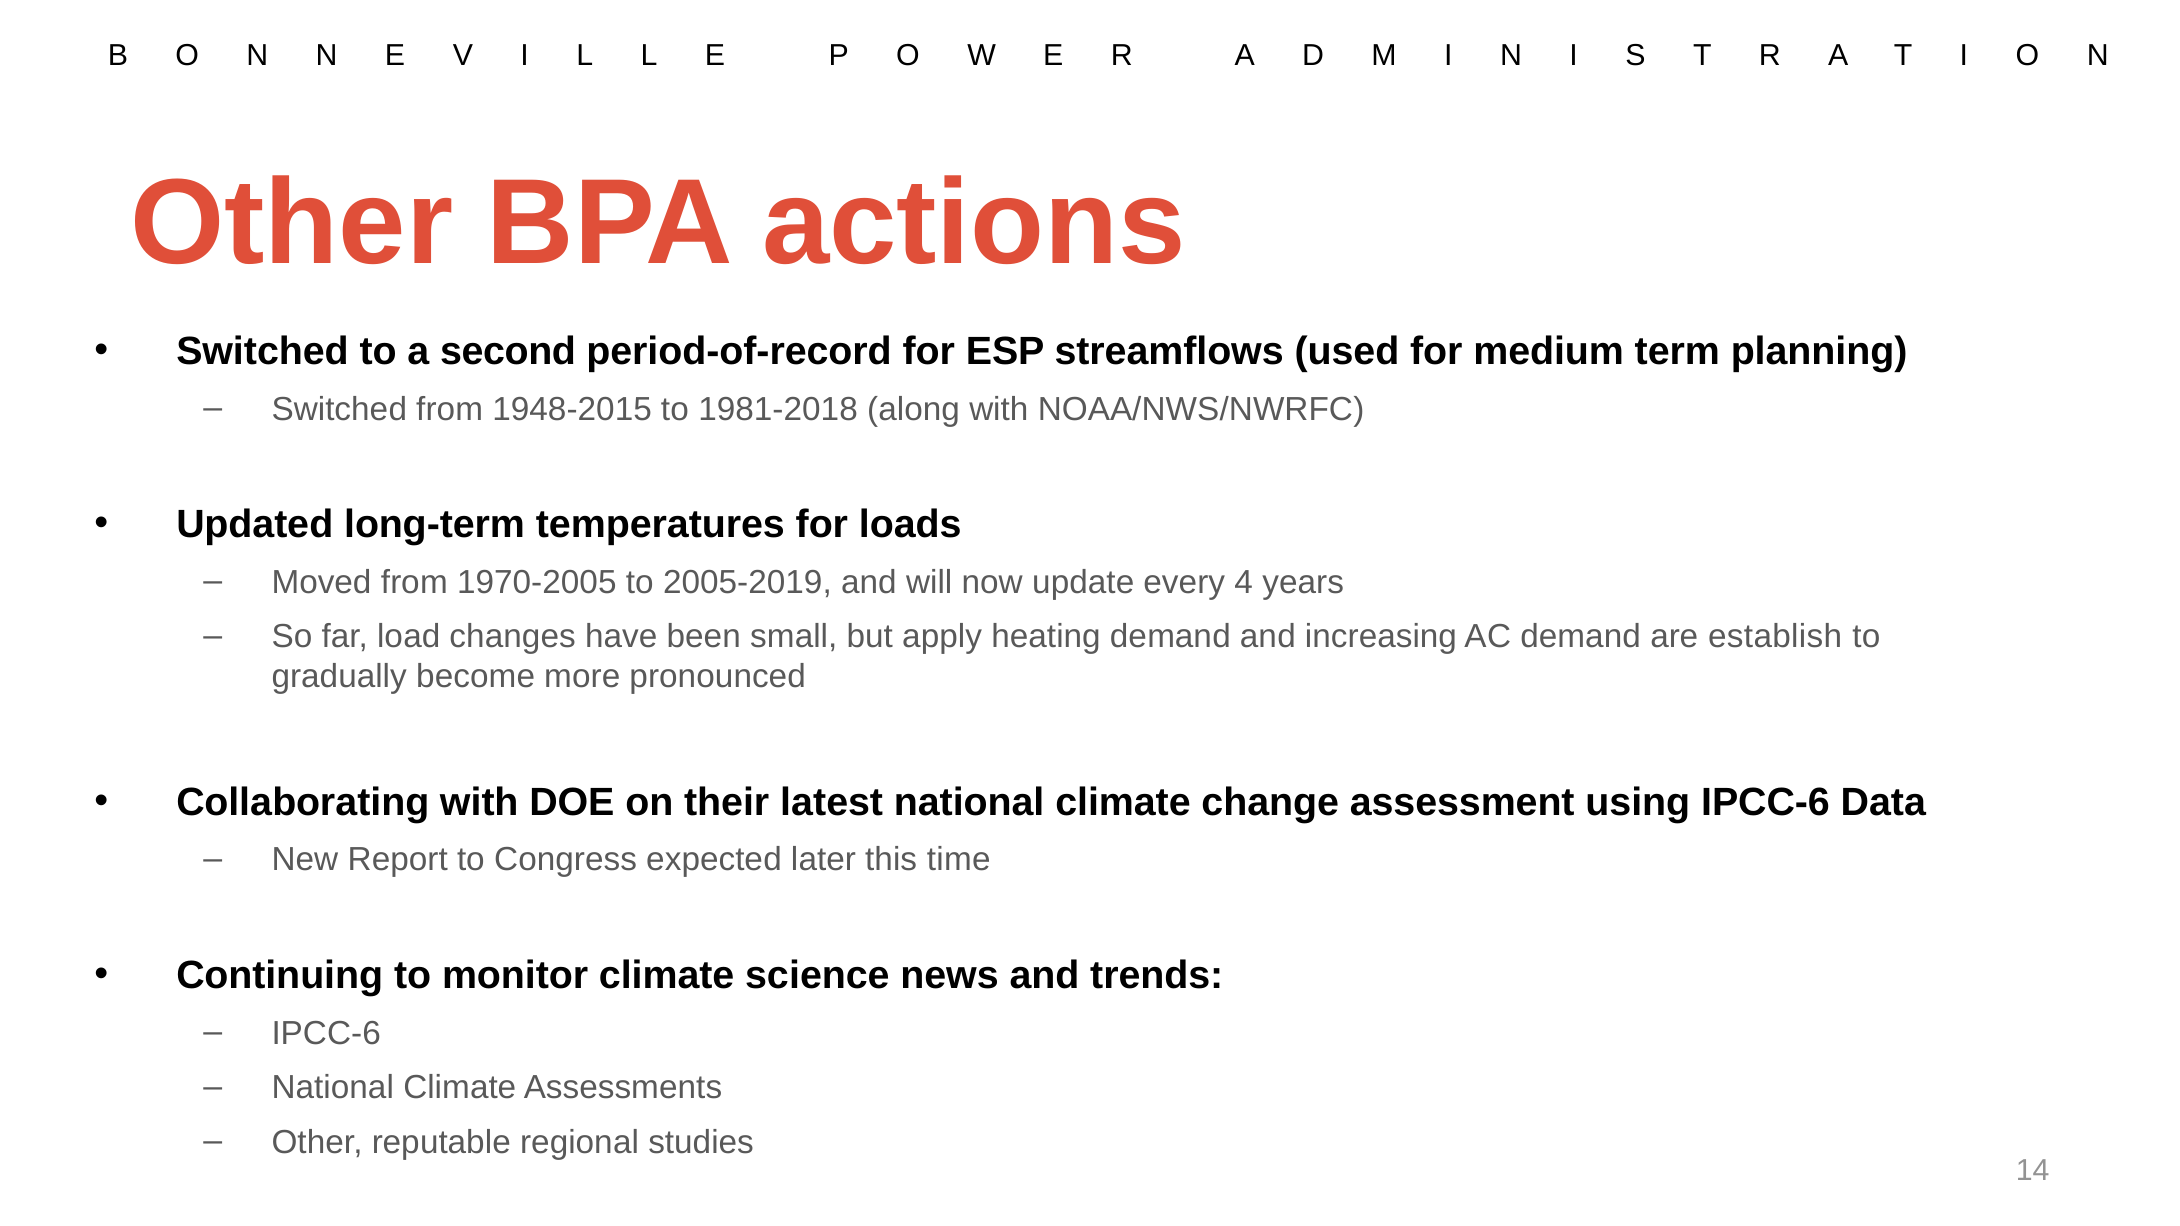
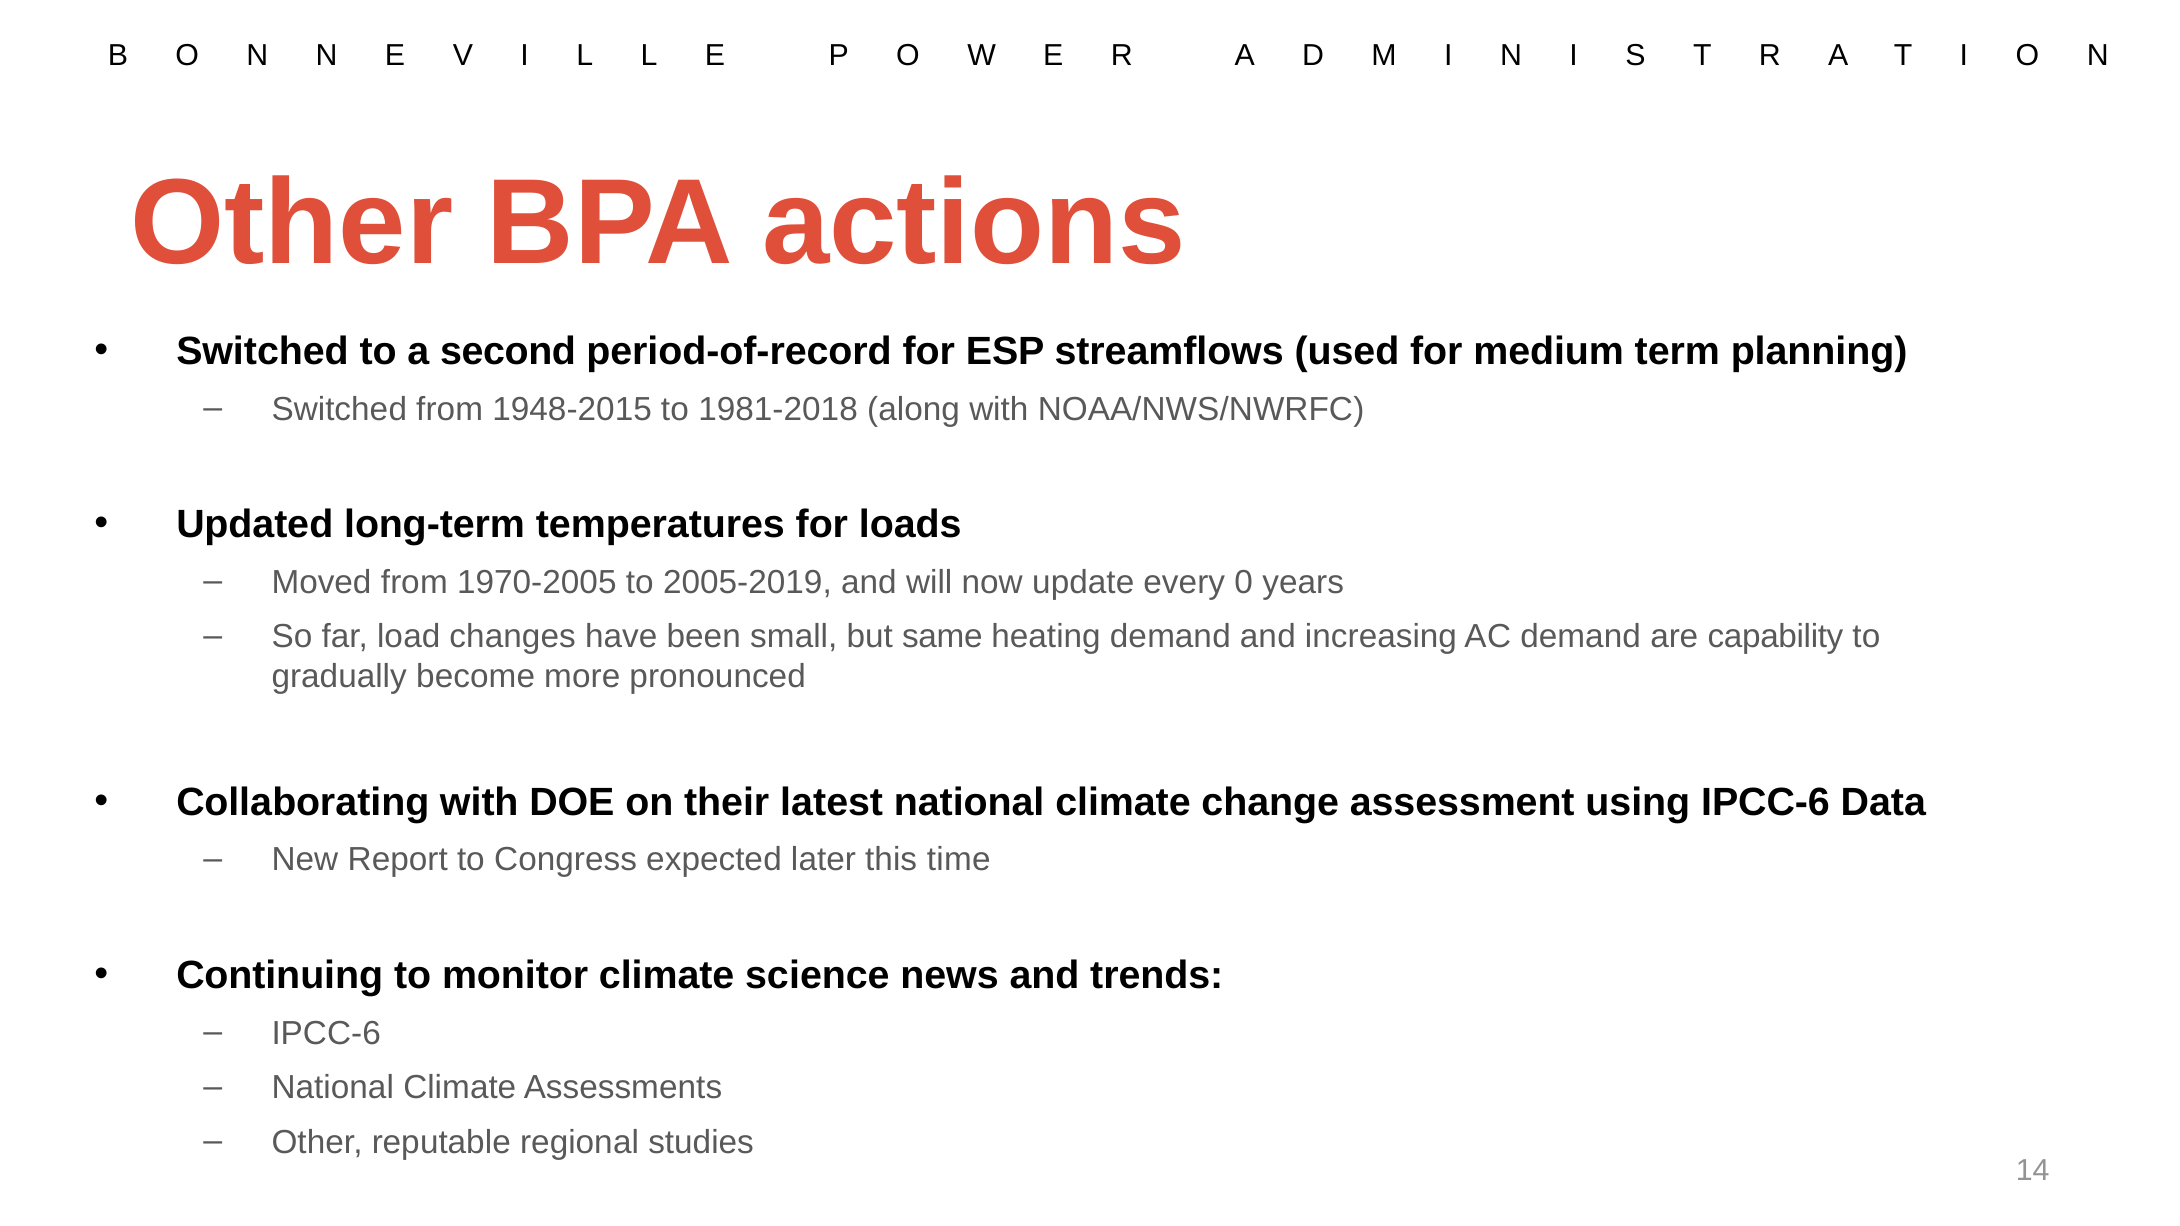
4: 4 -> 0 (1244, 583)
apply: apply -> same (942, 637)
establish: establish -> capability (1775, 637)
